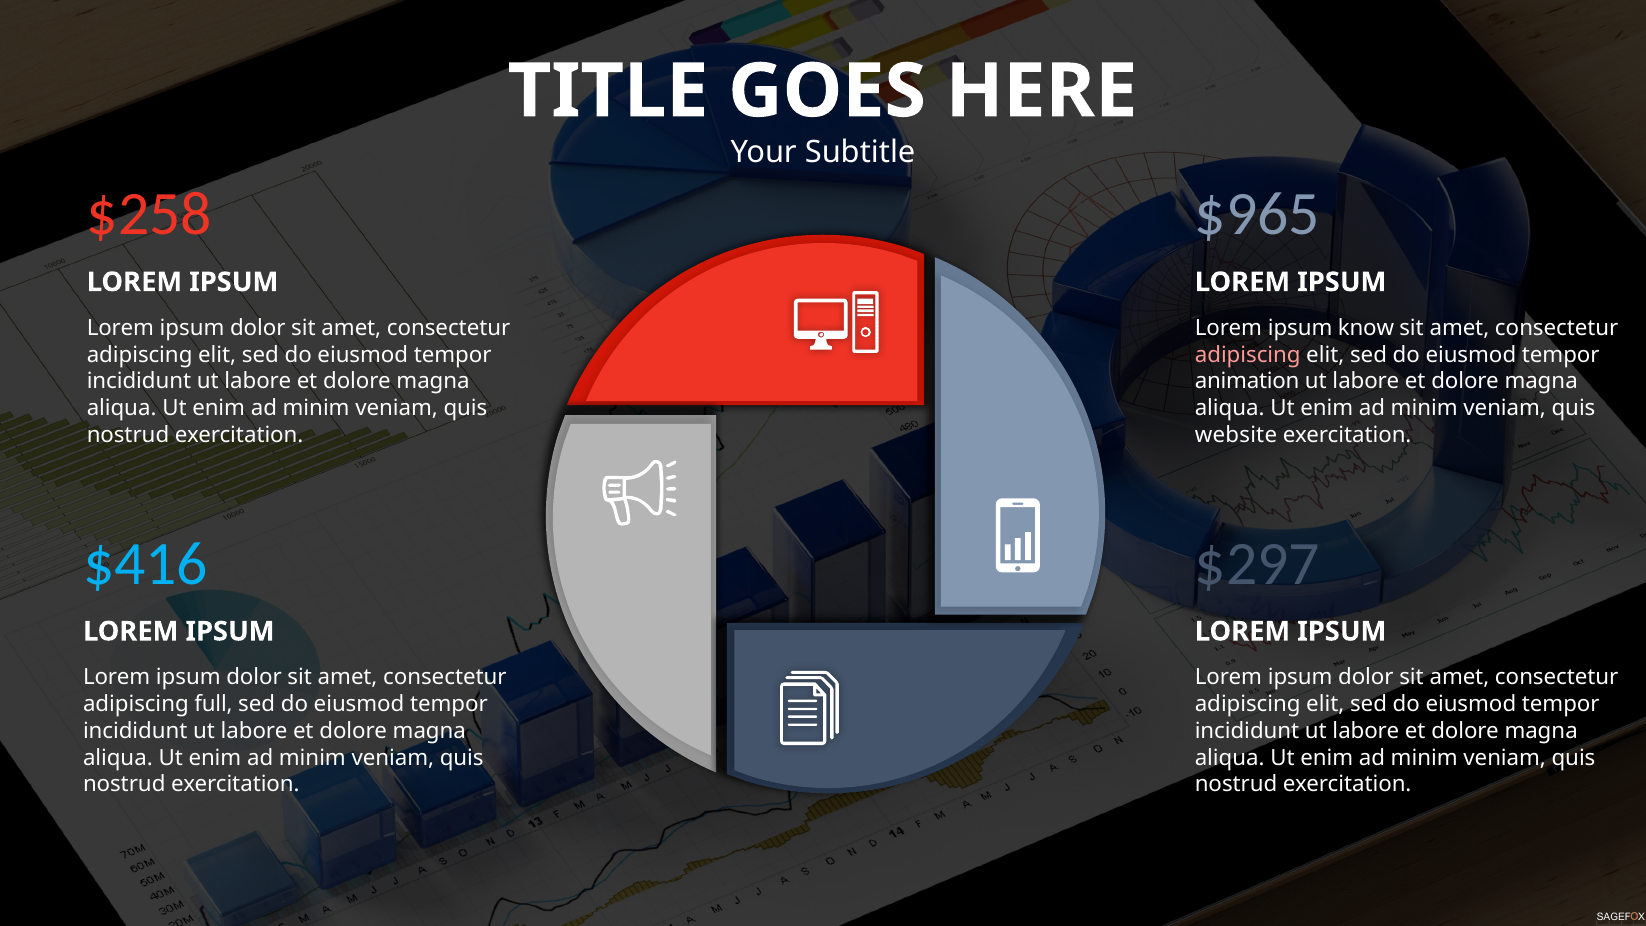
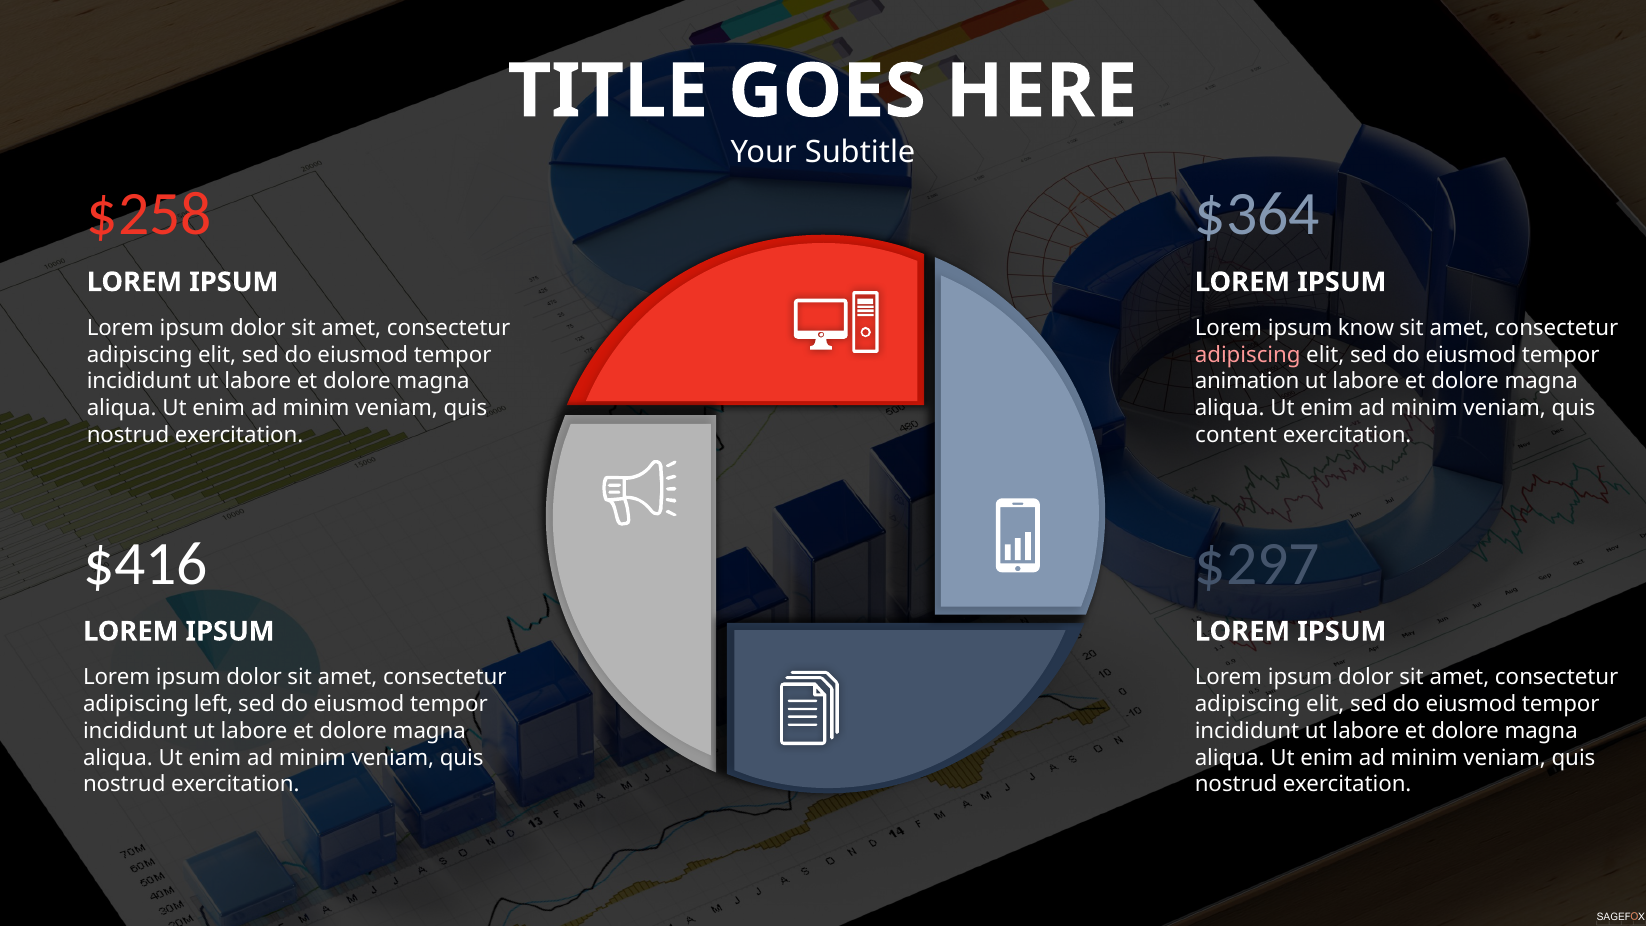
$965: $965 -> $364 (1257, 215)
website: website -> content (1236, 435)
$416 colour: light blue -> white (146, 564)
full: full -> left (214, 704)
